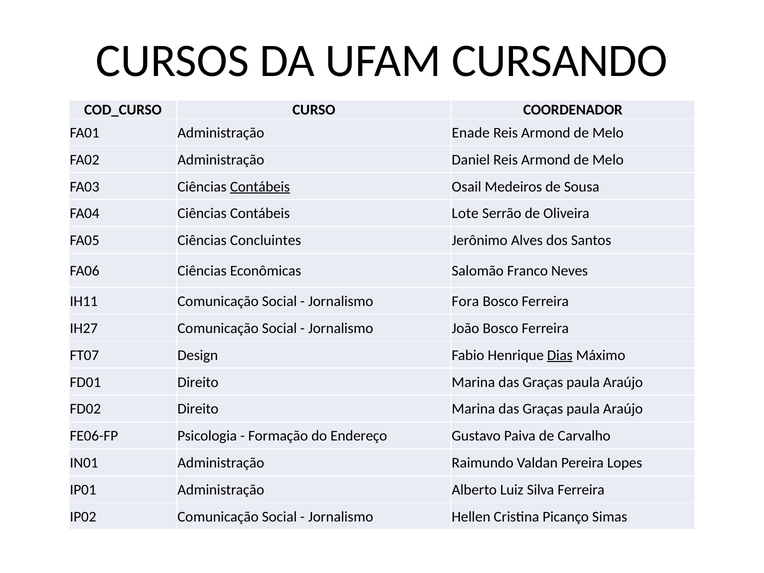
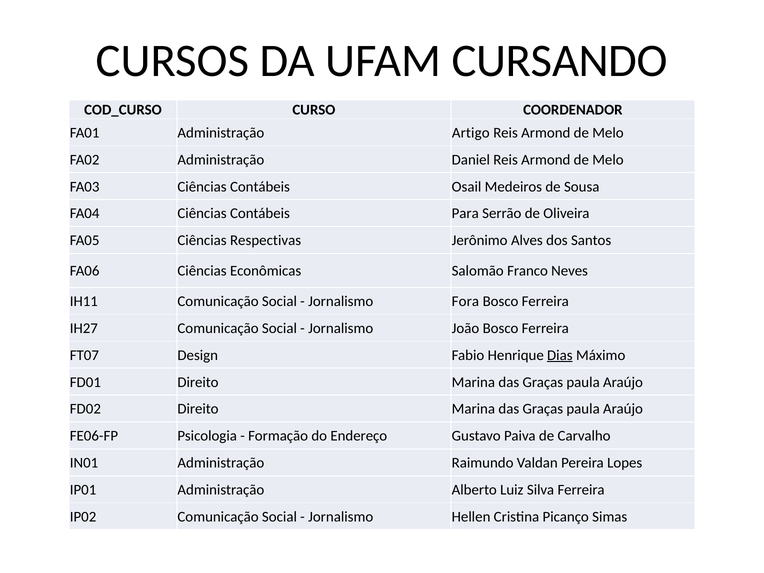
Enade: Enade -> Artigo (471, 133)
Contábeis underline: present -> none (260, 187)
Lote: Lote -> Para (465, 214)
Concluintes: Concluintes -> Respectivas (266, 240)
